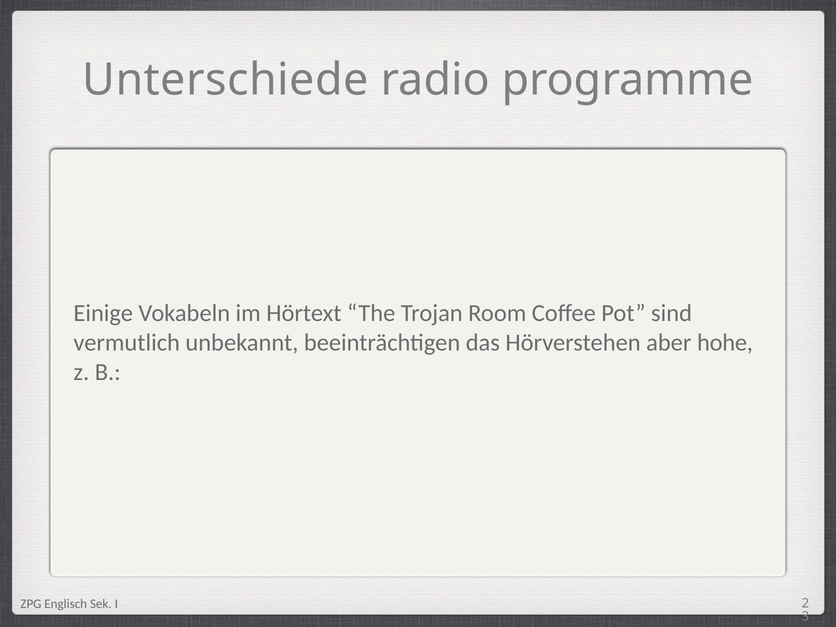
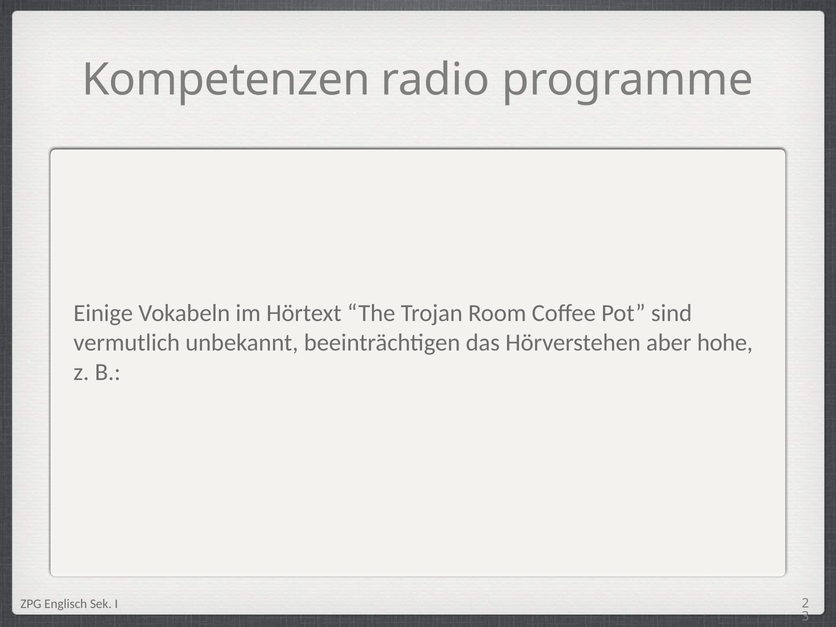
Unterschiede: Unterschiede -> Kompetenzen (226, 80)
